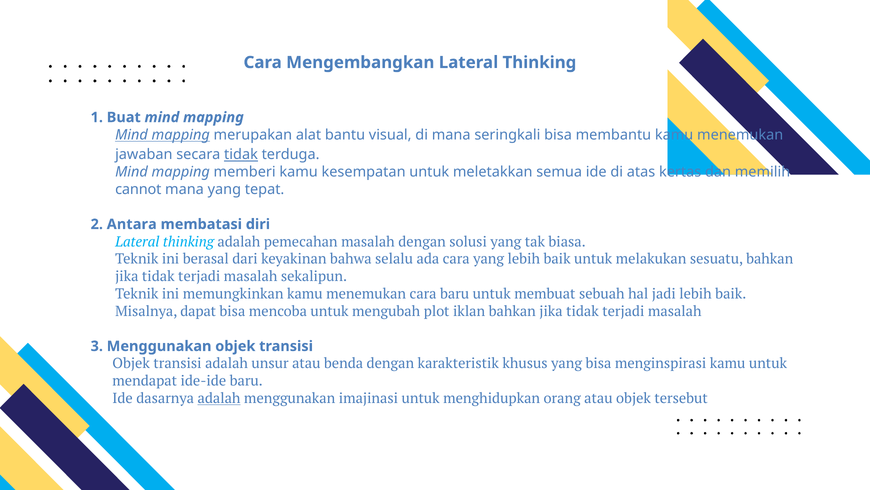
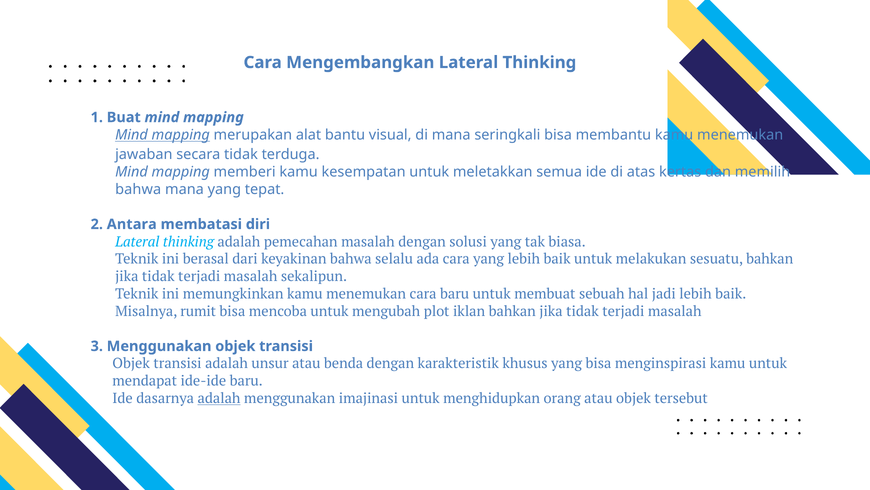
tidak underline: present -> none (241, 154)
cannot: cannot -> bahwa (138, 189)
dapat: dapat -> rumit (198, 311)
